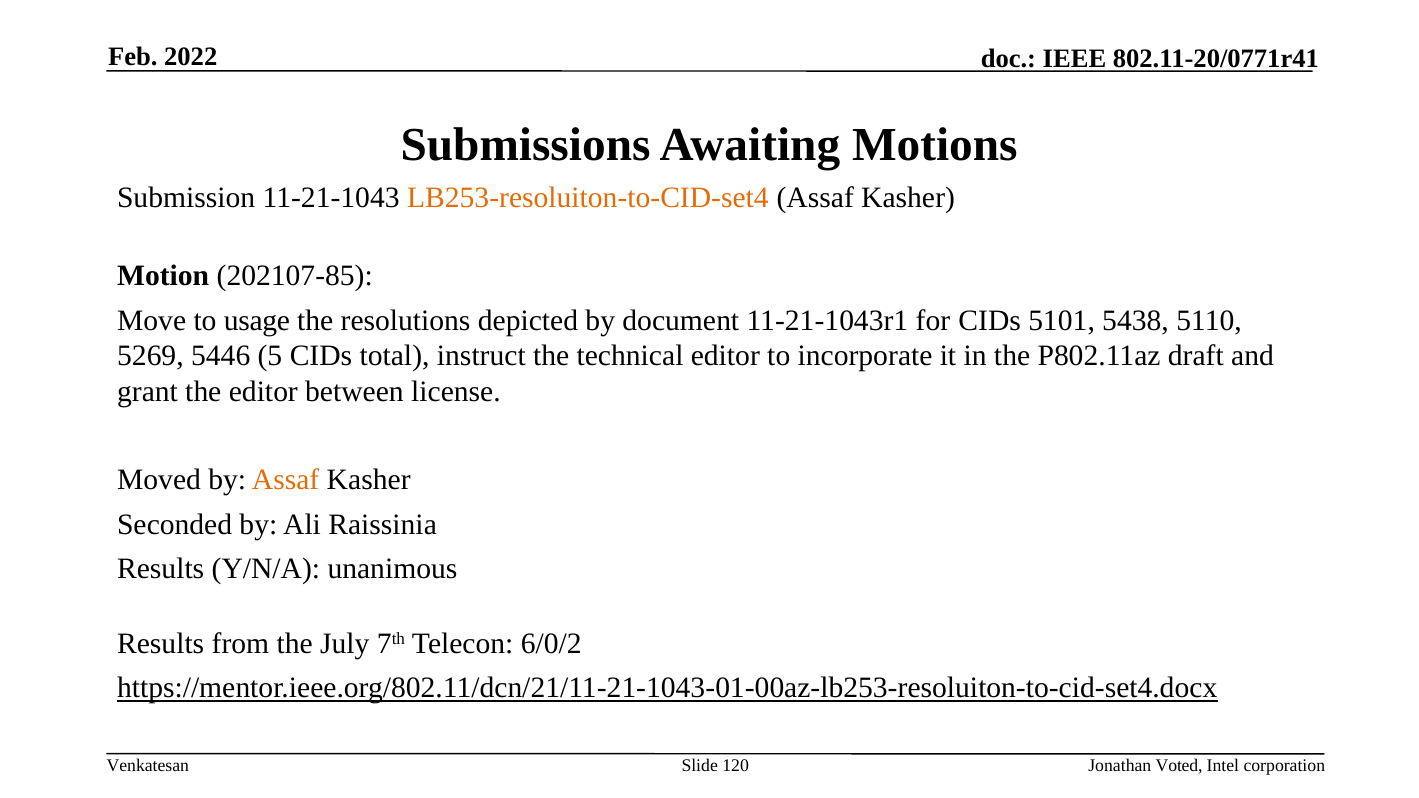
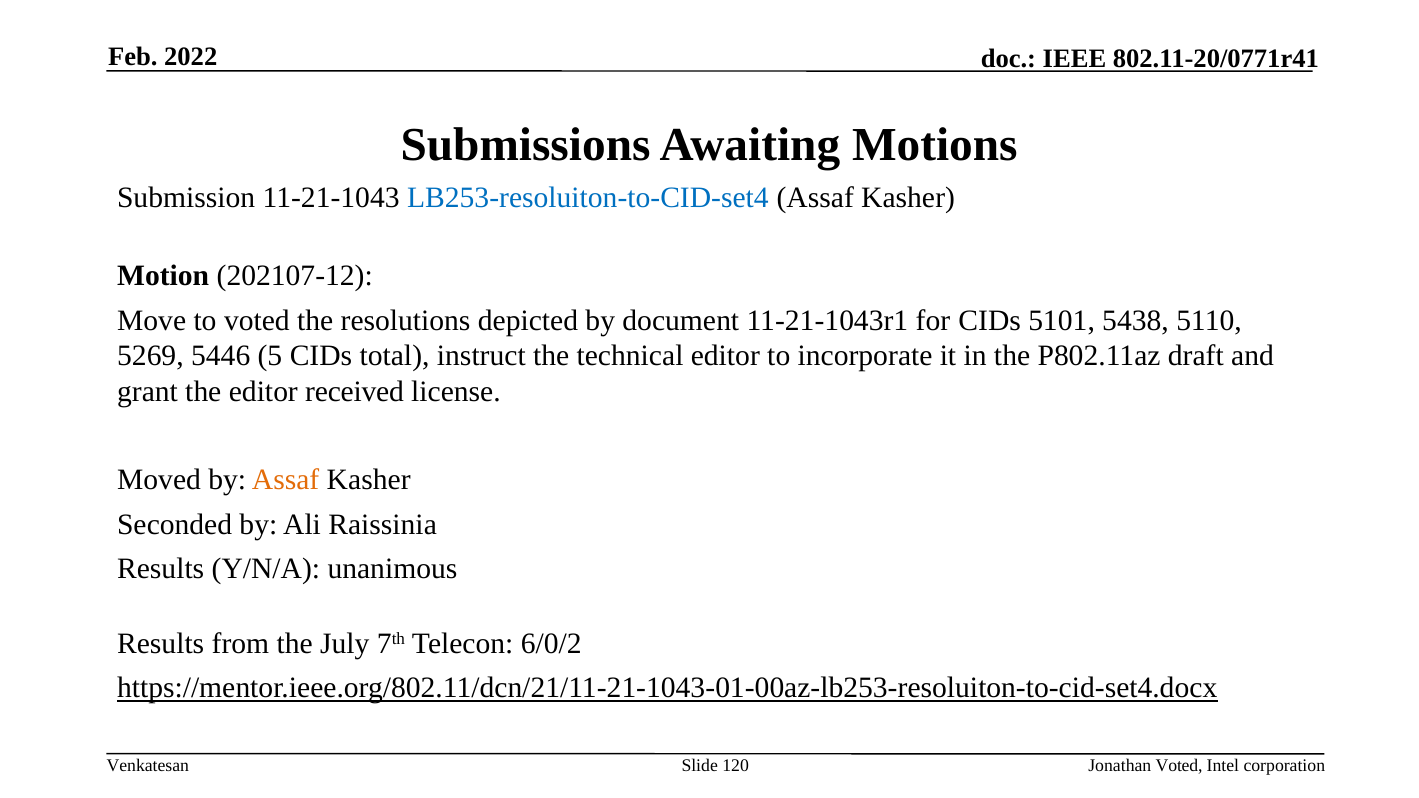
LB253-resoluiton-to-CID-set4 colour: orange -> blue (588, 198)
202107-85: 202107-85 -> 202107-12 (295, 276)
to usage: usage -> voted (257, 320)
between: between -> received (355, 391)
